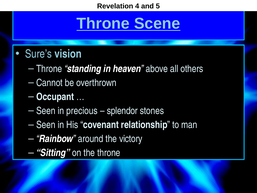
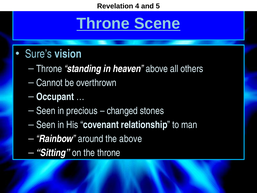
splendor: splendor -> changed (122, 111)
the victory: victory -> above (131, 139)
